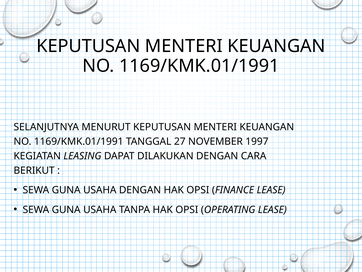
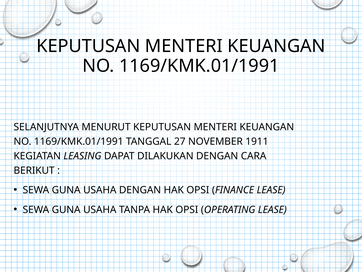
1997: 1997 -> 1911 (257, 141)
